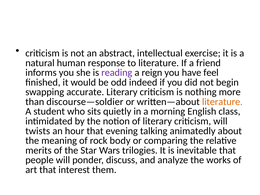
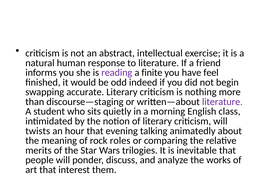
reign: reign -> finite (152, 73)
discourse—soldier: discourse—soldier -> discourse—staging (85, 102)
literature colour: orange -> purple (222, 102)
body: body -> roles (120, 141)
